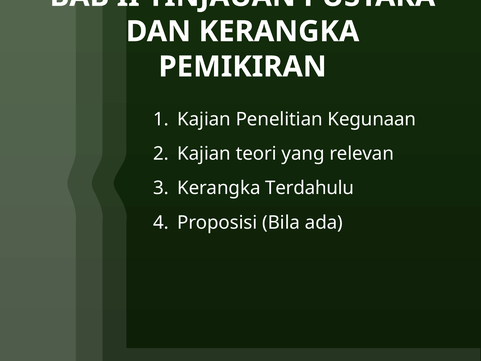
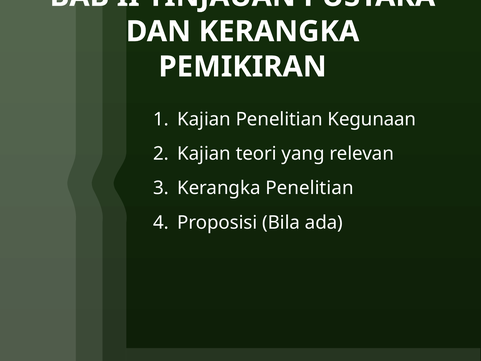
Kerangka Terdahulu: Terdahulu -> Penelitian (309, 188)
